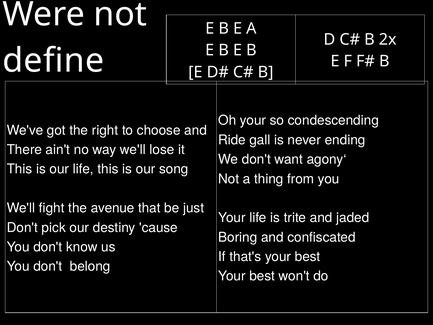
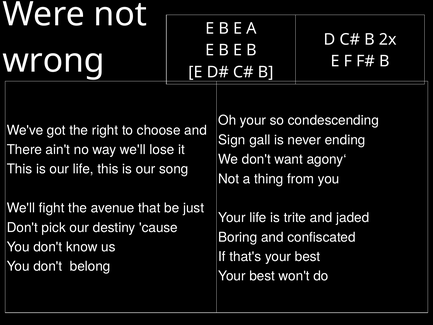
define: define -> wrong (54, 61)
Ride: Ride -> Sign (232, 140)
